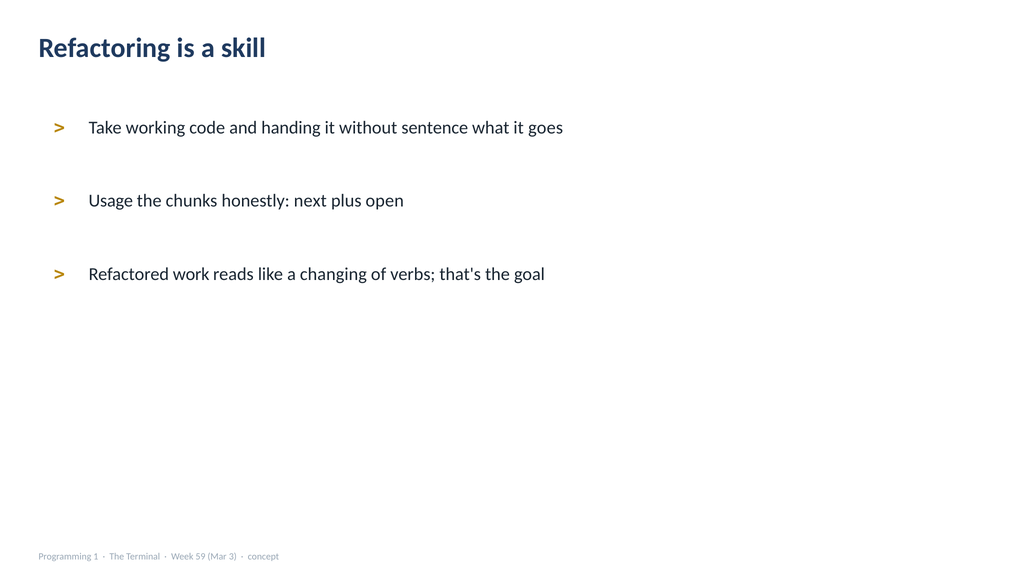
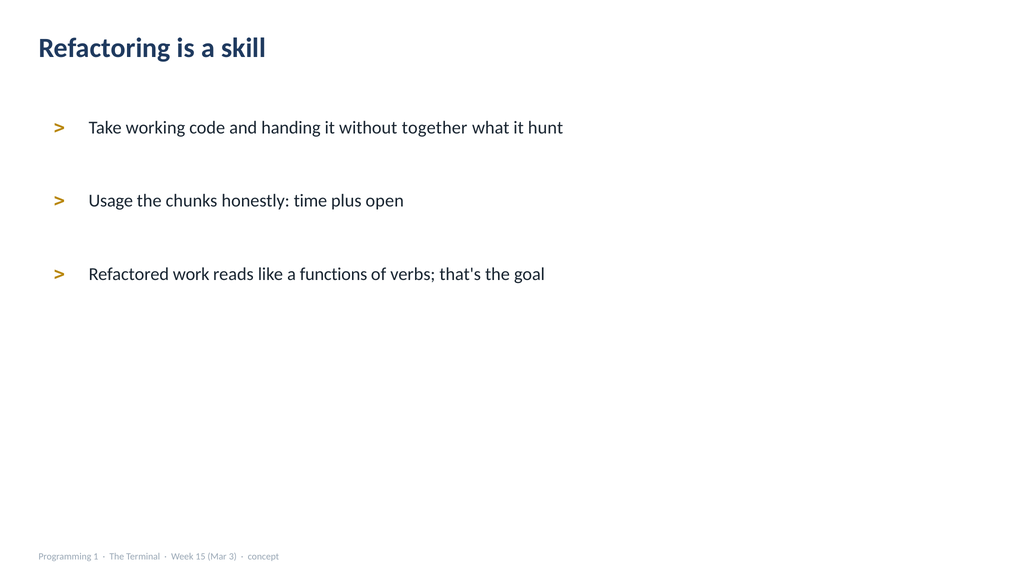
sentence: sentence -> together (435, 128)
goes: goes -> hunt (546, 128)
next: next -> time (310, 201)
changing: changing -> functions (334, 274)
59: 59 -> 15 (201, 557)
